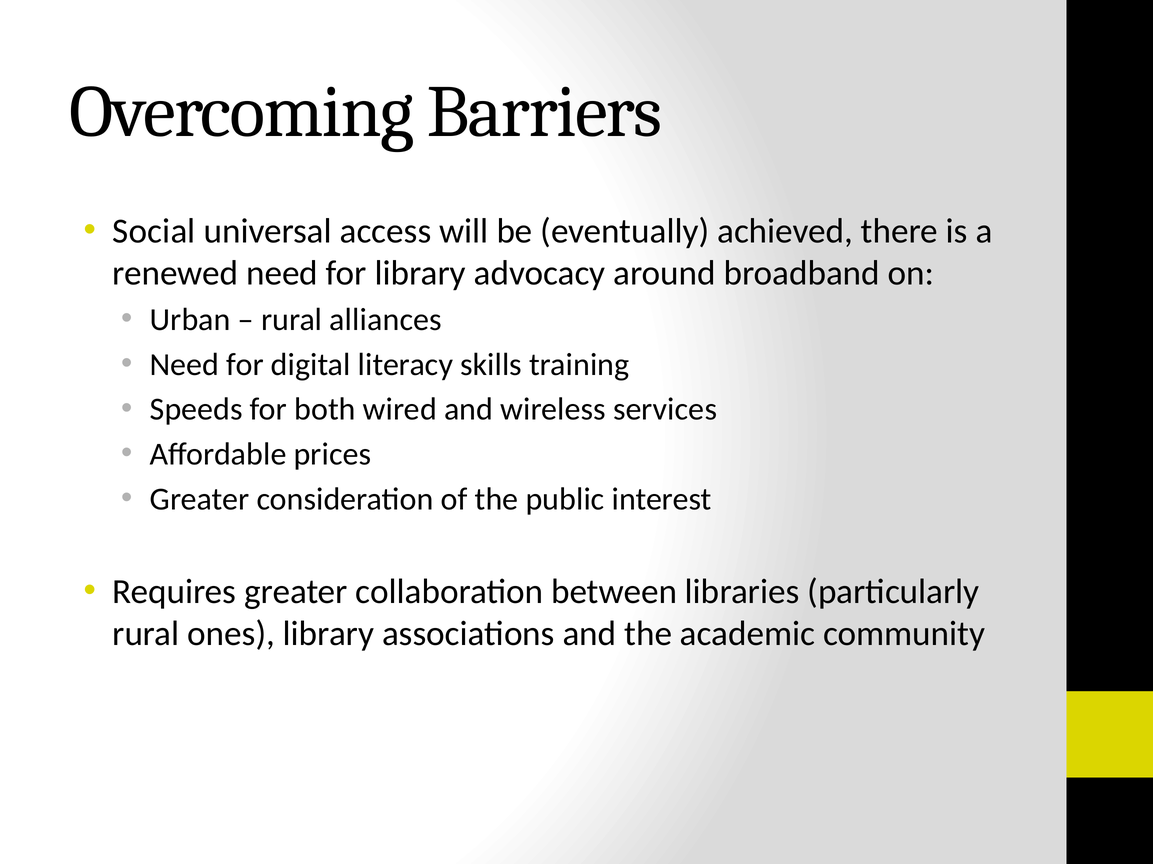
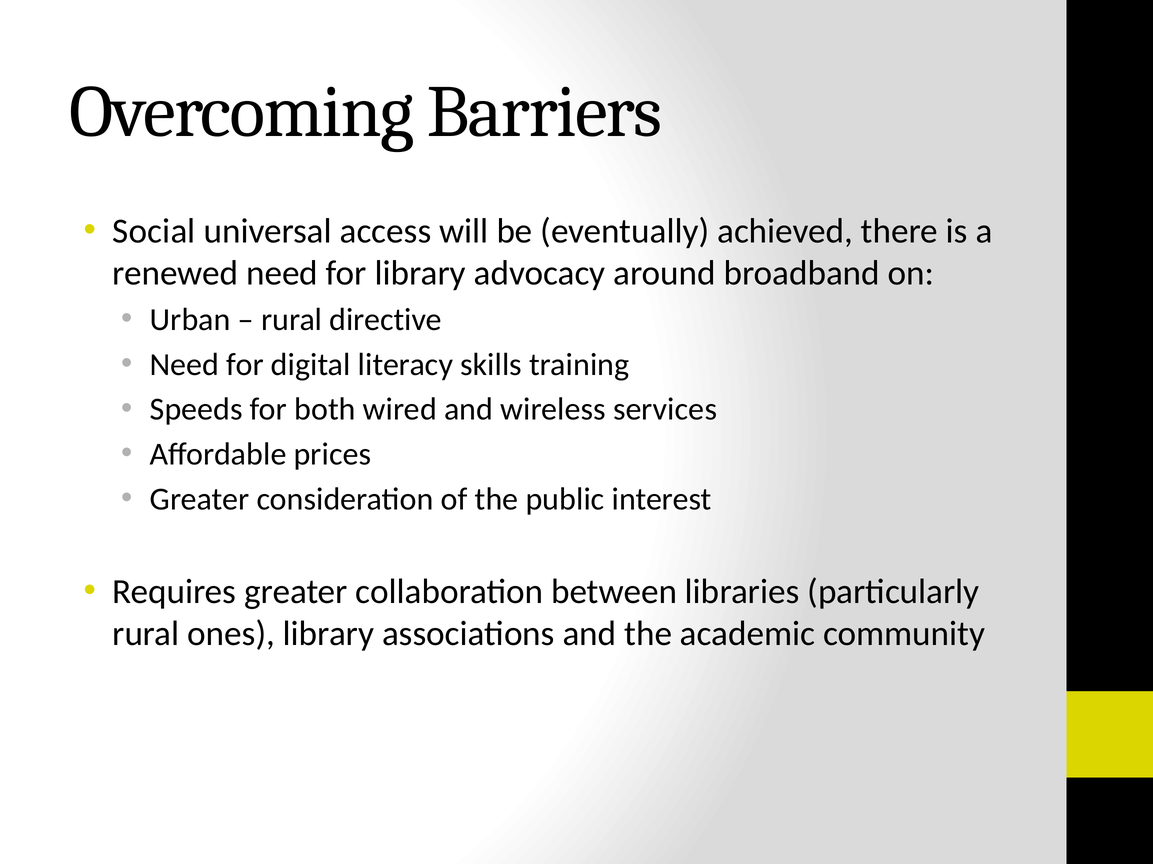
alliances: alliances -> directive (386, 320)
